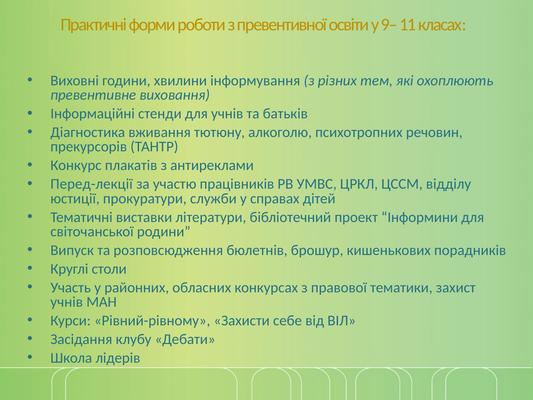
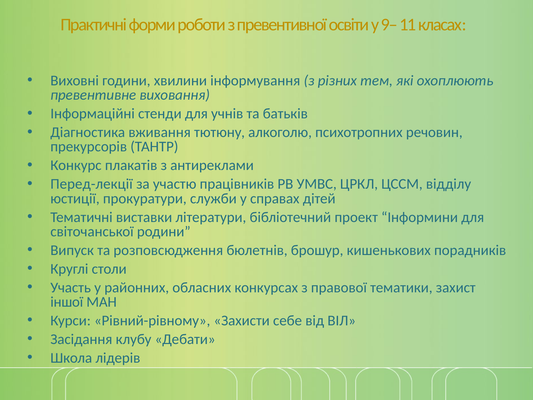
учнів: учнів -> іншої (67, 302)
